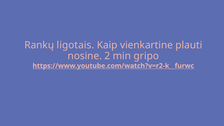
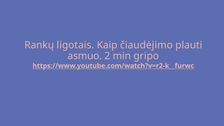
vienkartine: vienkartine -> čiaudėjimo (146, 45)
nosine: nosine -> asmuo (85, 56)
